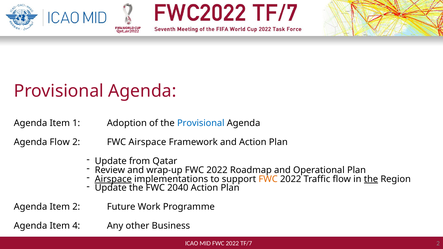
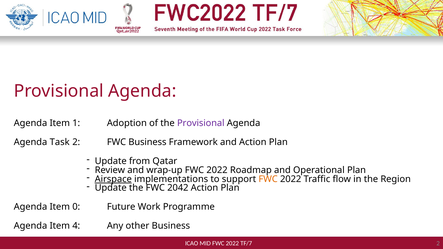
Provisional colour: blue -> purple (201, 123)
Agenda Flow: Flow -> Task (60, 142)
FWC Airspace: Airspace -> Business (147, 142)
the underline: present -> none (371, 179)
2040: 2040 -> 2042 (178, 188)
Item 2: 2 -> 0 (76, 207)
